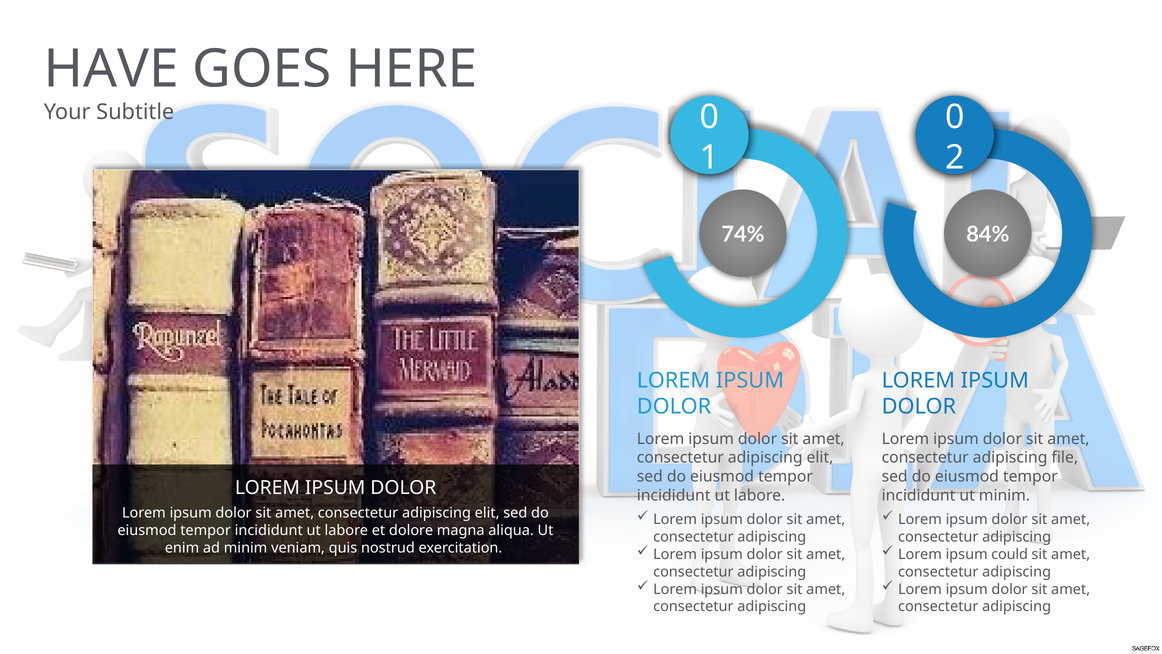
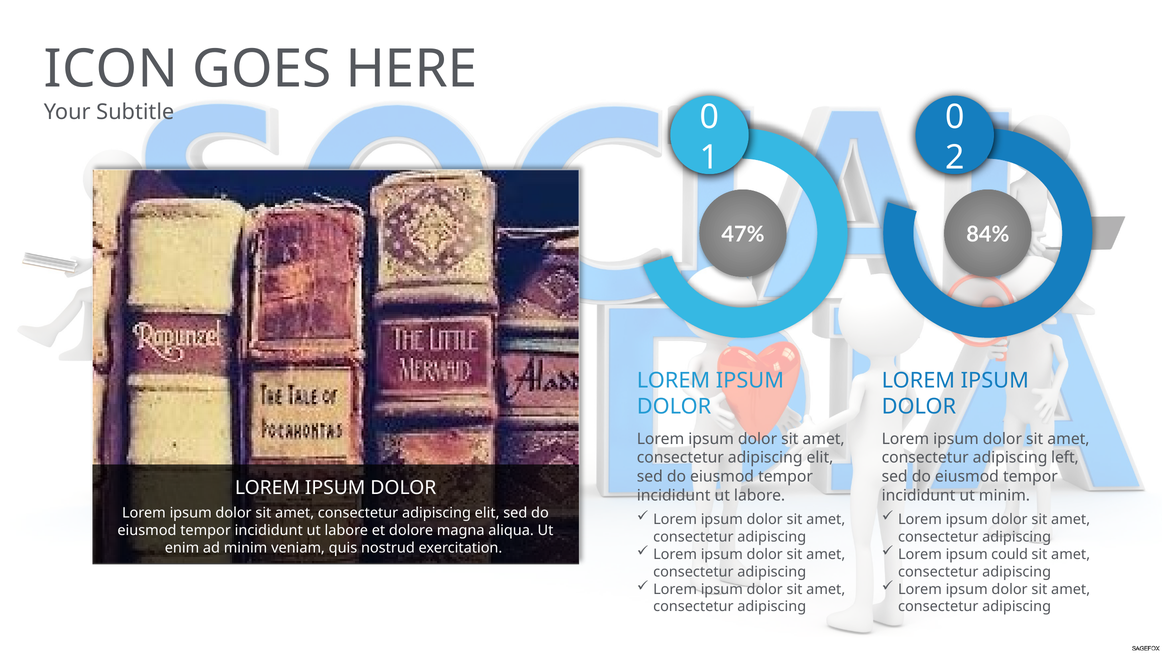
HAVE: HAVE -> ICON (111, 69)
74%: 74% -> 47% (743, 235)
file: file -> left (1065, 458)
